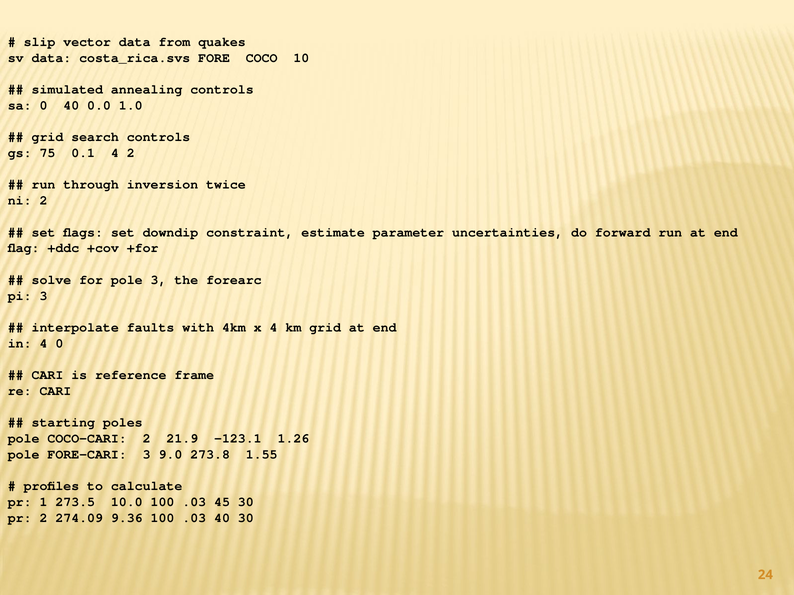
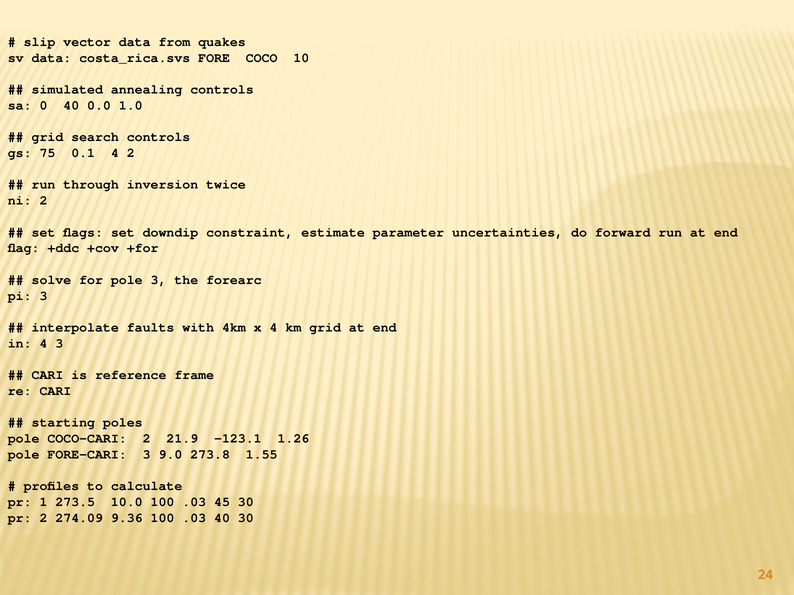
4 0: 0 -> 3 (59, 344)
